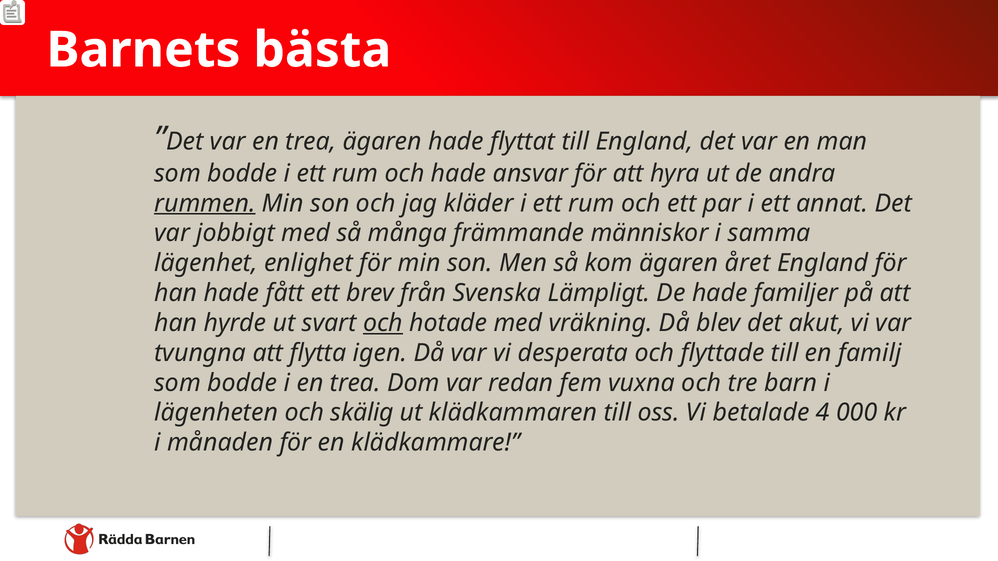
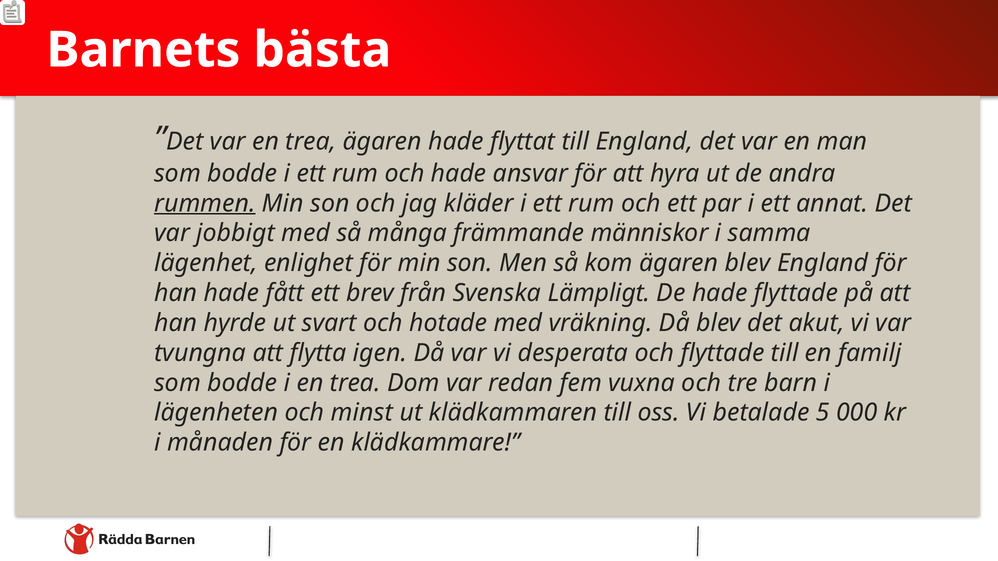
ägaren året: året -> blev (748, 263)
hade familjer: familjer -> flyttade (796, 293)
och underline: present -> none (383, 323)
skälig: skälig -> minst (362, 413)
4: 4 -> 5 (823, 413)
